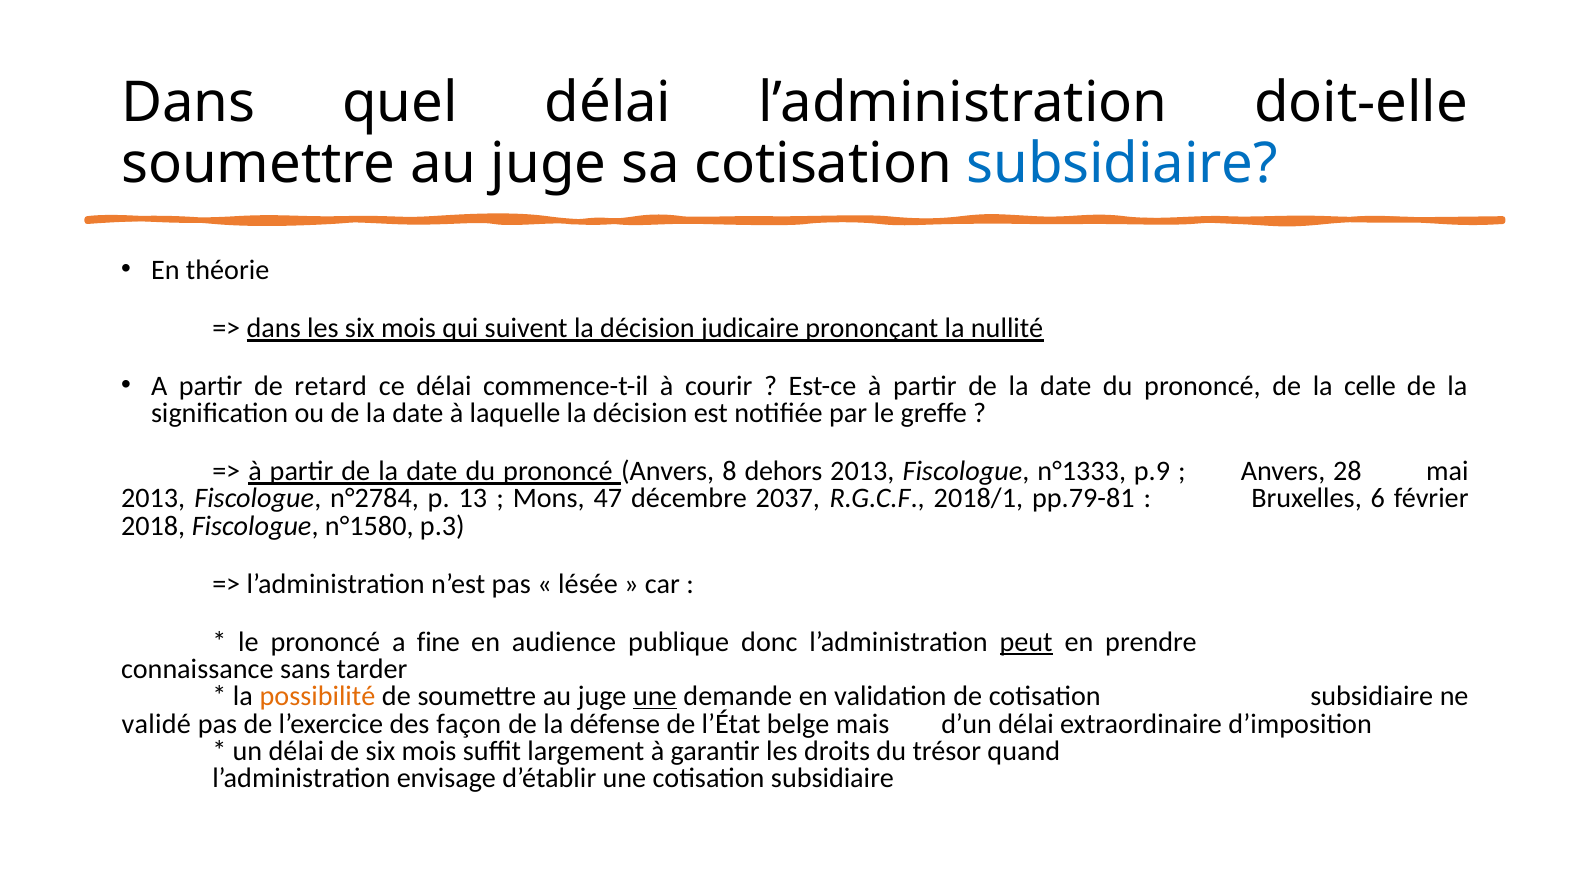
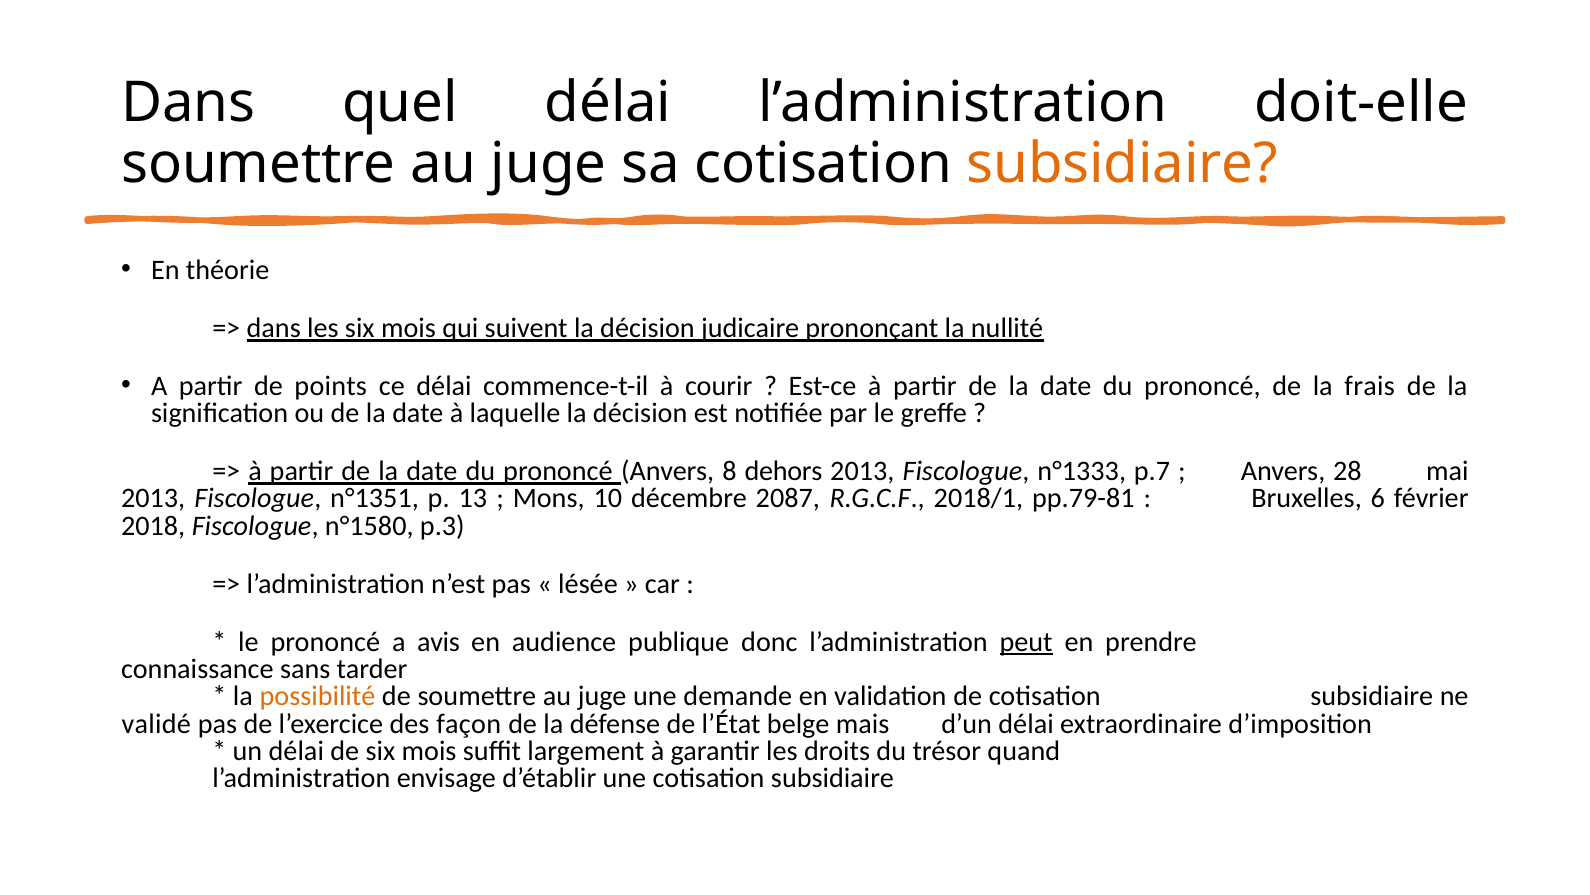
subsidiaire colour: blue -> orange (1122, 164)
retard: retard -> points (331, 386)
celle: celle -> frais (1370, 386)
p.9: p.9 -> p.7 (1152, 471)
n°2784: n°2784 -> n°1351 (375, 498)
47: 47 -> 10 (608, 498)
2037: 2037 -> 2087 (788, 498)
fine: fine -> avis (438, 641)
une underline: present -> none (655, 696)
